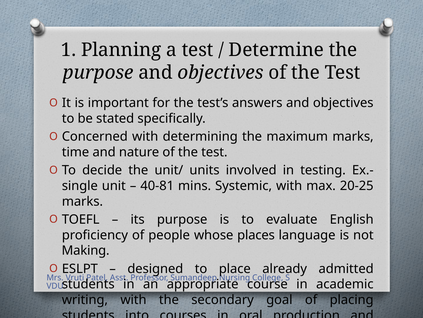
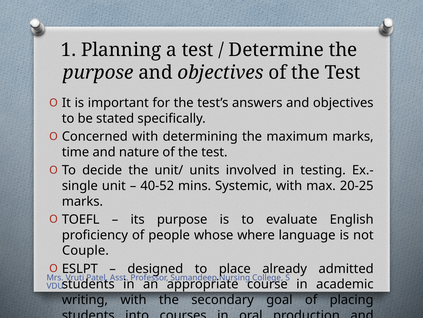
40-81: 40-81 -> 40-52 (157, 185)
places: places -> where (256, 235)
Making: Making -> Couple (85, 250)
